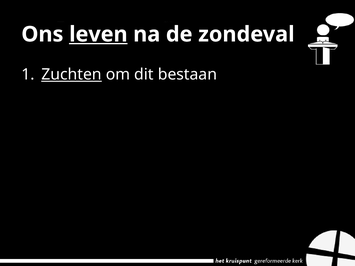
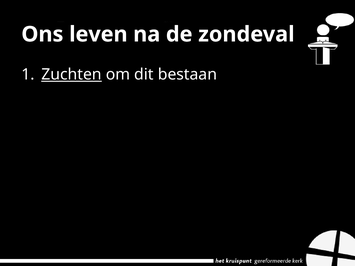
leven underline: present -> none (98, 34)
